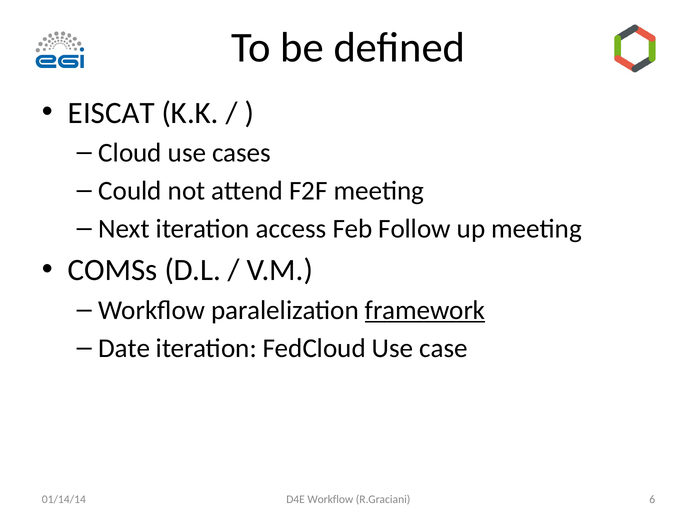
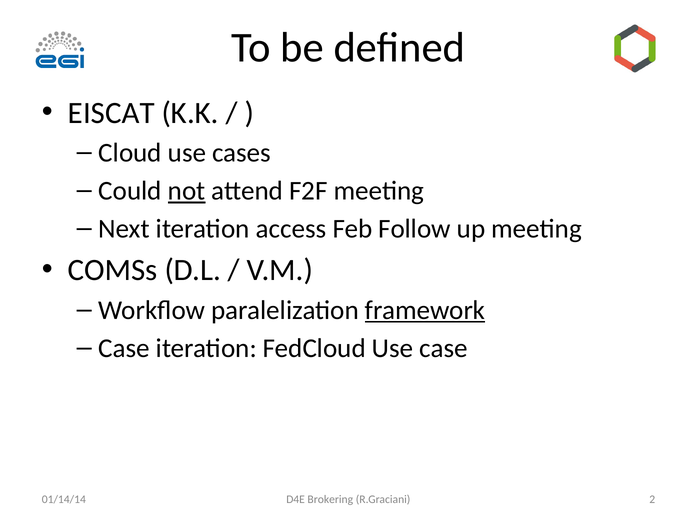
not underline: none -> present (187, 191)
Date: Date -> Case (124, 348)
D4E Workflow: Workflow -> Brokering (330, 499)
6: 6 -> 2 (652, 499)
